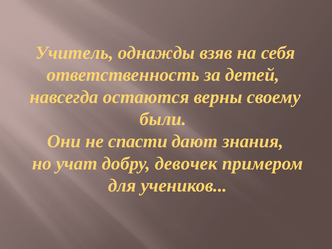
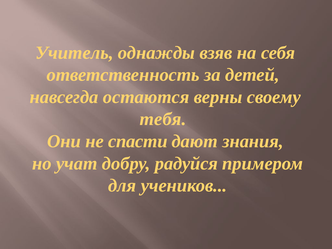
были: были -> тебя (163, 119)
девочек: девочек -> радуйся (186, 163)
